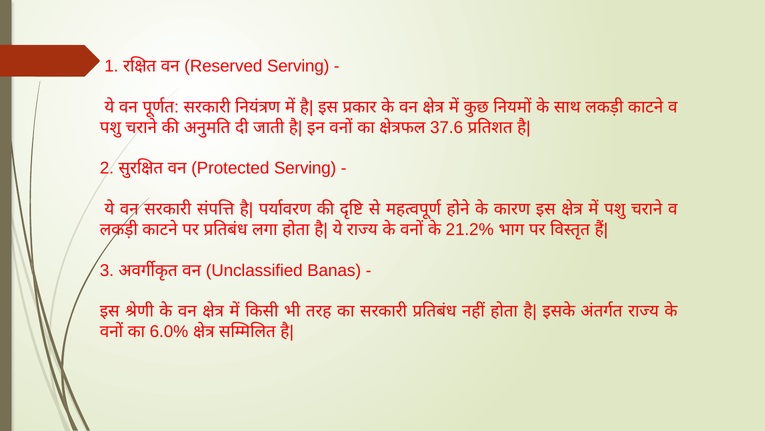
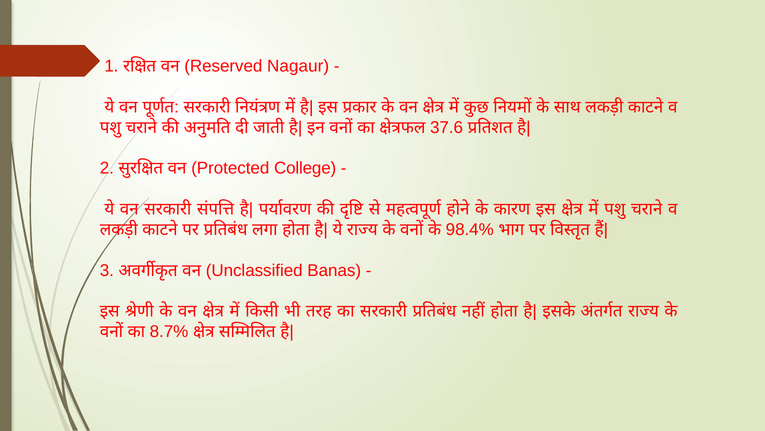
Reserved Serving: Serving -> Nagaur (298, 66)
Protected Serving: Serving -> College (305, 168)
21.2%: 21.2% -> 98.4% (470, 229)
6.0%: 6.0% -> 8.7% (169, 331)
